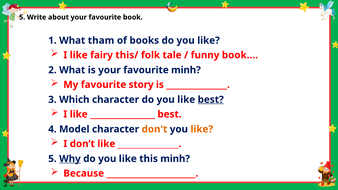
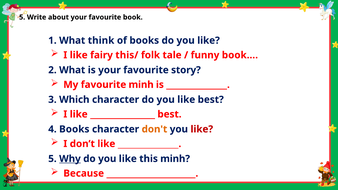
tham: tham -> think (101, 40)
favourite minh: minh -> story (186, 70)
favourite story: story -> minh (141, 85)
best underline: present -> none (211, 100)
4 Model: Model -> Books (74, 129)
like colour: orange -> red (202, 129)
